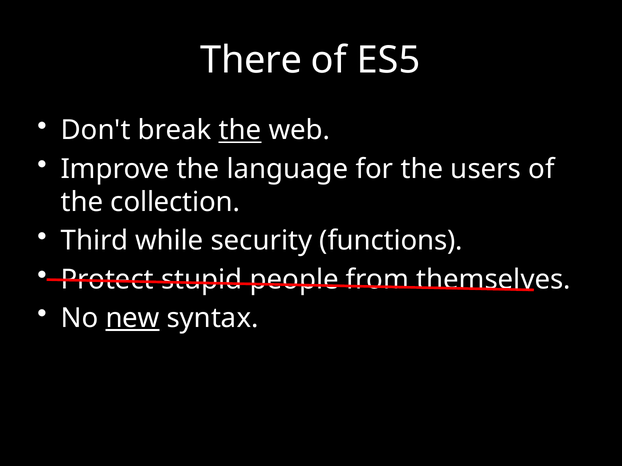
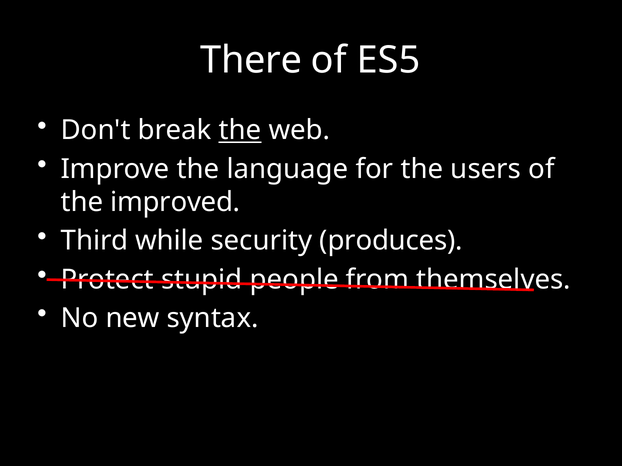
collection: collection -> improved (175, 202)
functions: functions -> produces (391, 241)
new underline: present -> none (133, 319)
